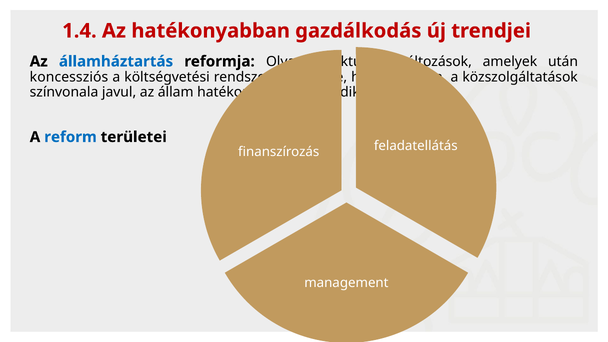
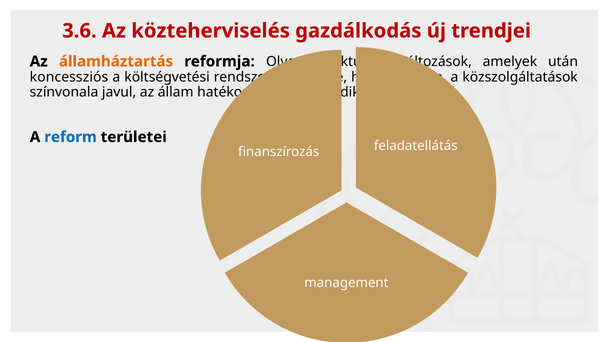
1.4: 1.4 -> 3.6 (79, 31)
Az hatékonyabban: hatékonyabban -> közteherviselés (211, 31)
államháztartás colour: blue -> orange (116, 61)
